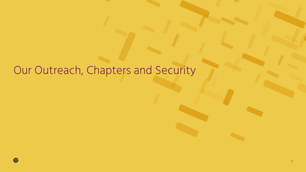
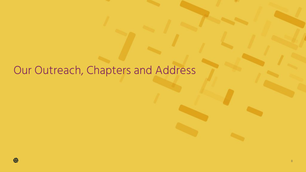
Security: Security -> Address (175, 70)
